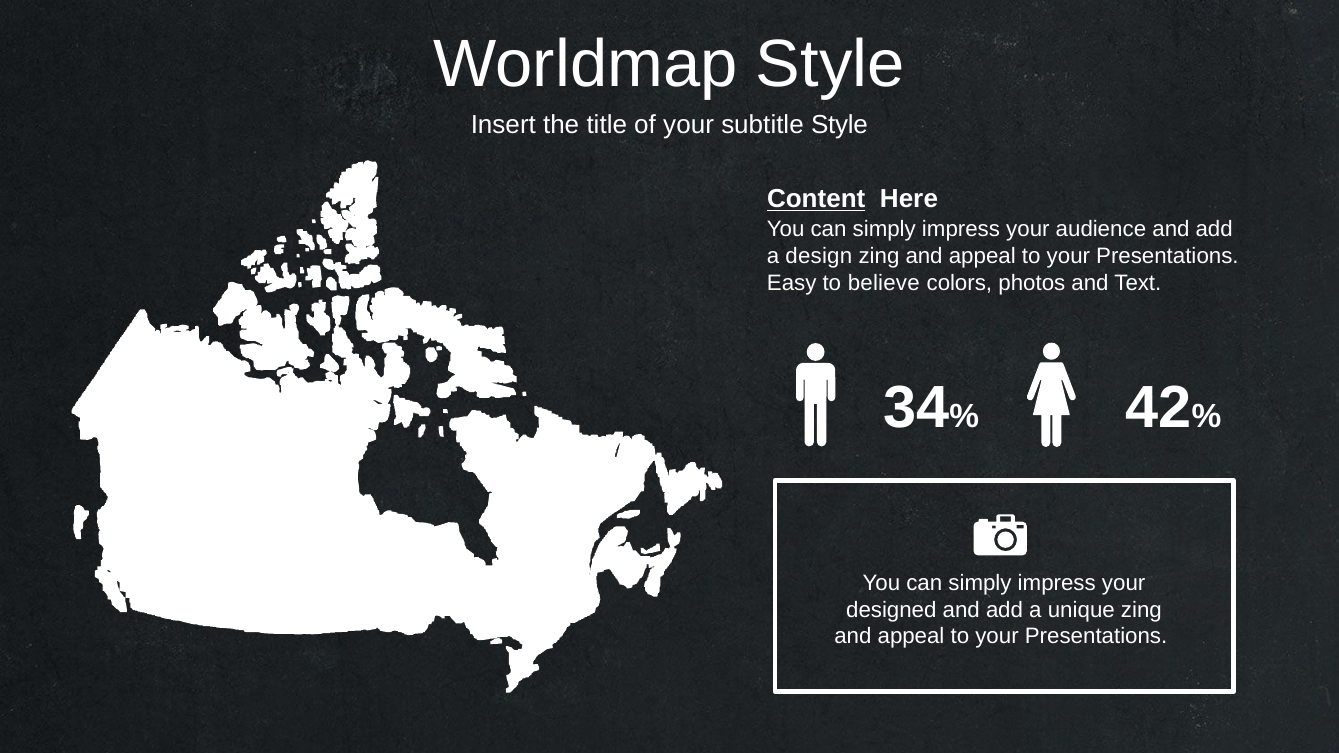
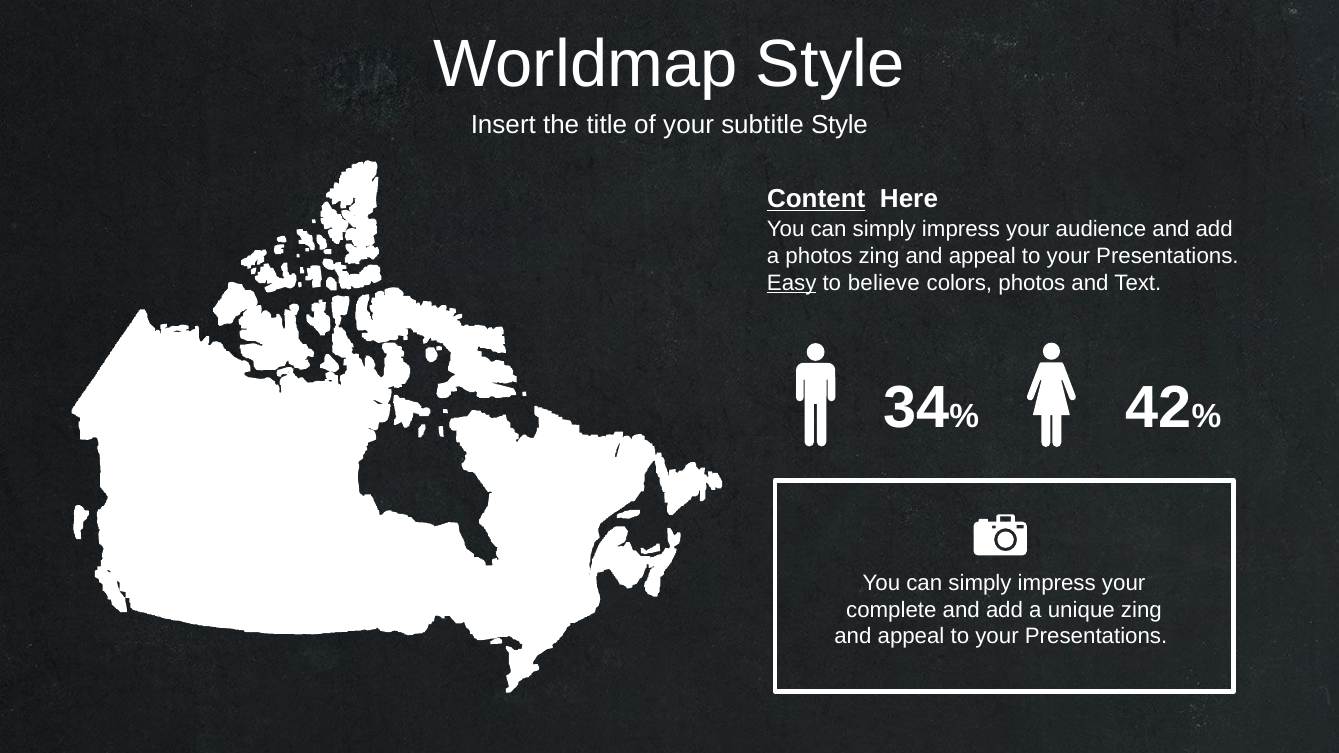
a design: design -> photos (819, 256)
Easy underline: none -> present (792, 283)
designed: designed -> complete (891, 610)
